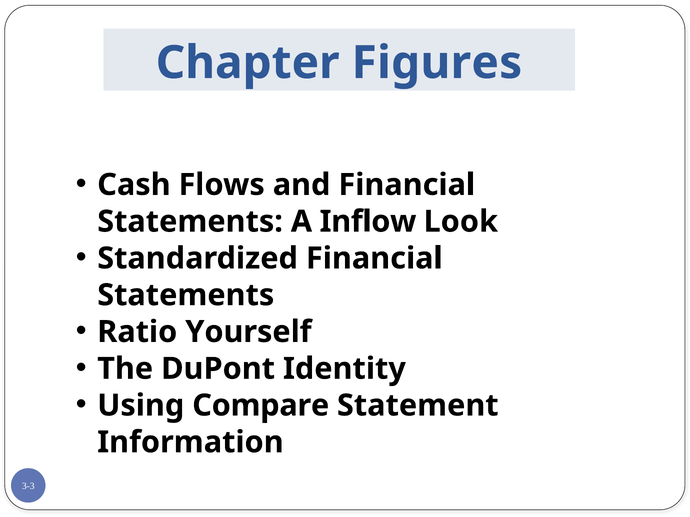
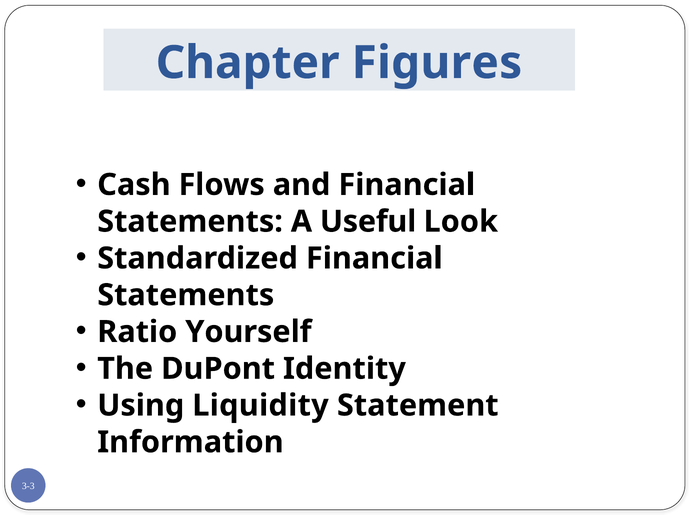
Inflow: Inflow -> Useful (368, 222)
Compare: Compare -> Liquidity (260, 406)
